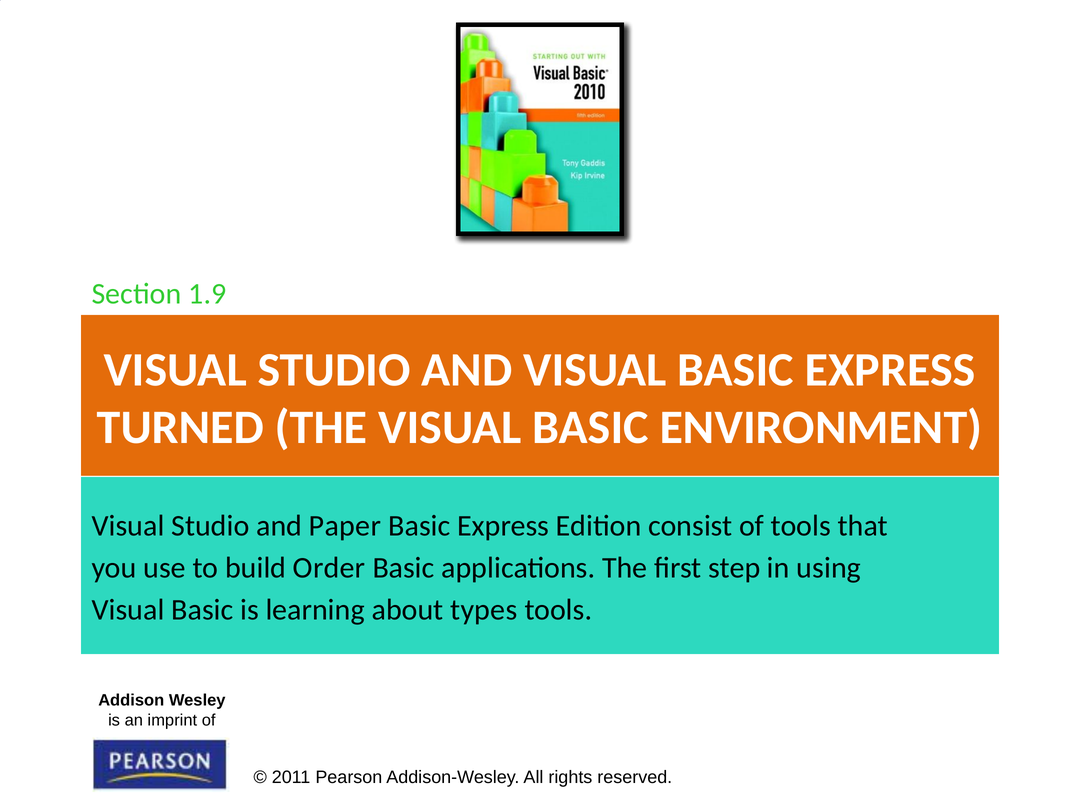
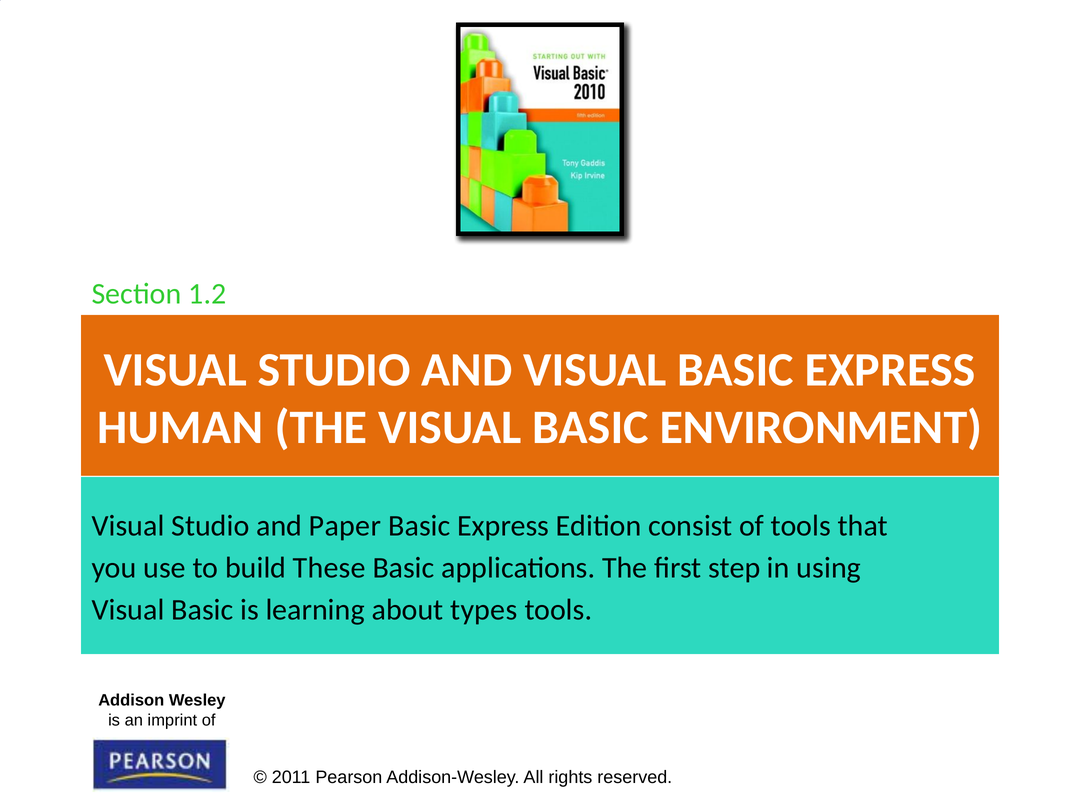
1.9: 1.9 -> 1.2 (207, 294)
TURNED: TURNED -> HUMAN (180, 428)
Order: Order -> These (329, 568)
